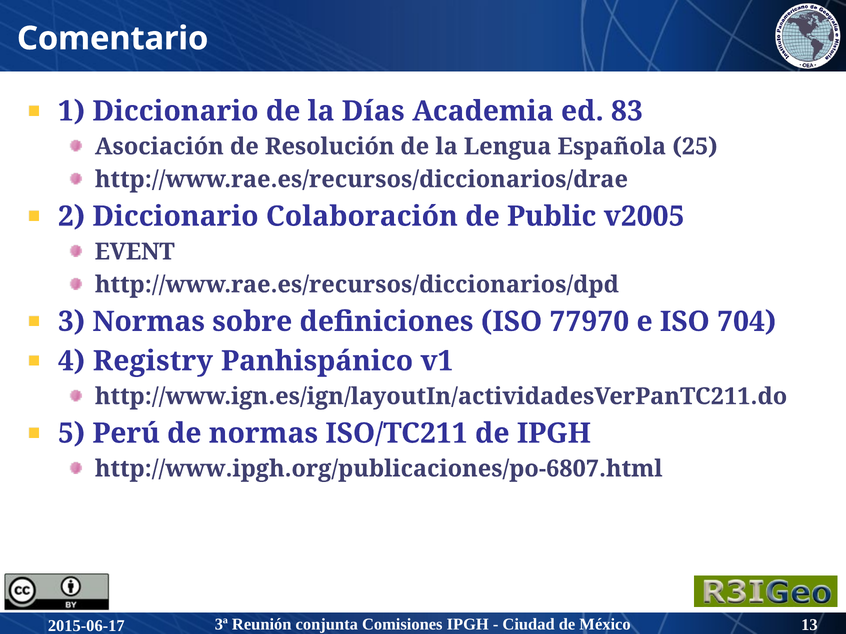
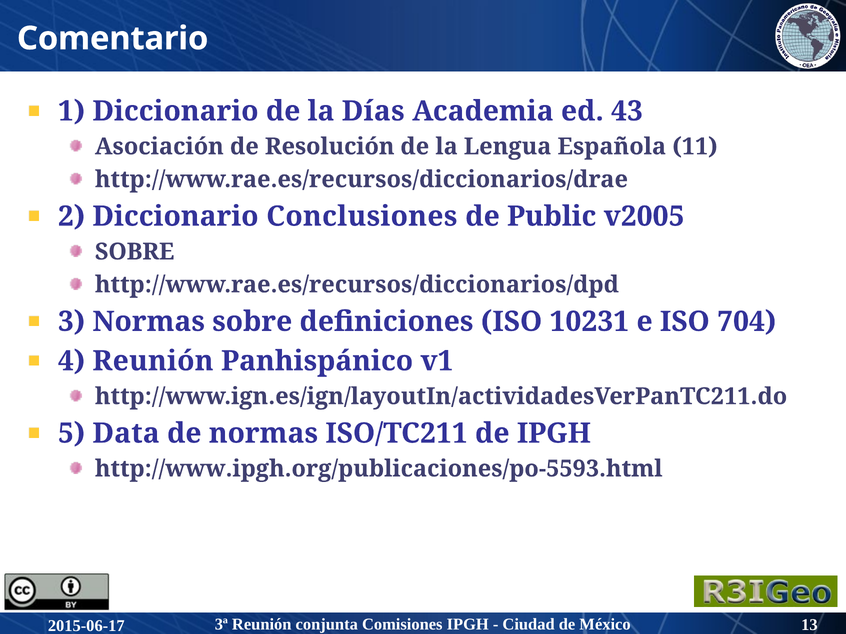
83: 83 -> 43 (627, 111)
25: 25 -> 11 (695, 147)
Colaboración: Colaboración -> Conclusiones (362, 217)
EVENT: EVENT -> SOBRE (135, 252)
77970: 77970 -> 10231 (589, 322)
4 Registry: Registry -> Reunión (153, 361)
Perú: Perú -> Data (126, 434)
http://www.ipgh.org/publicaciones/po-6807.html: http://www.ipgh.org/publicaciones/po-6807.html -> http://www.ipgh.org/publicaciones/po-5593.html (379, 469)
